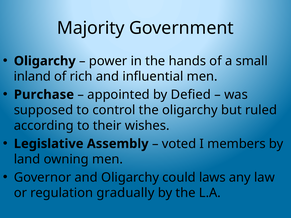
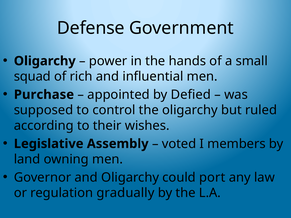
Majority: Majority -> Defense (91, 28)
inland: inland -> squad (32, 77)
laws: laws -> port (212, 178)
